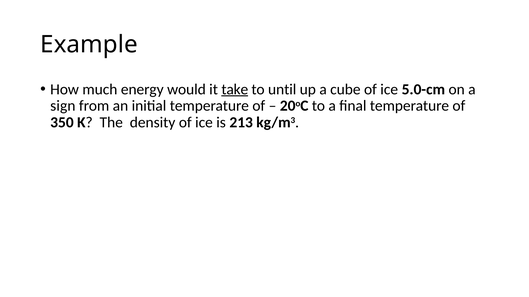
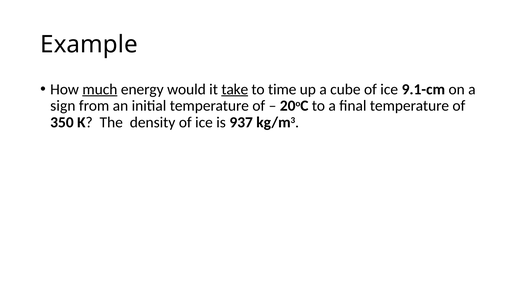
much underline: none -> present (100, 89)
until: until -> time (282, 89)
5.0-cm: 5.0-cm -> 9.1-cm (423, 89)
213: 213 -> 937 (241, 123)
